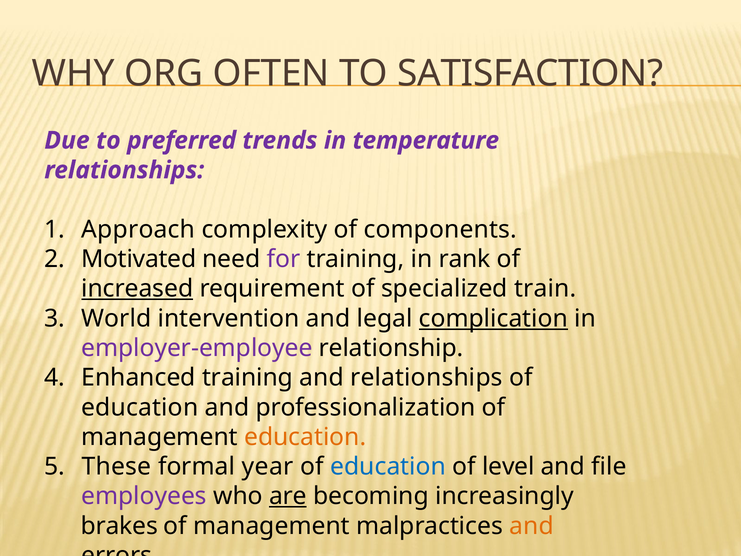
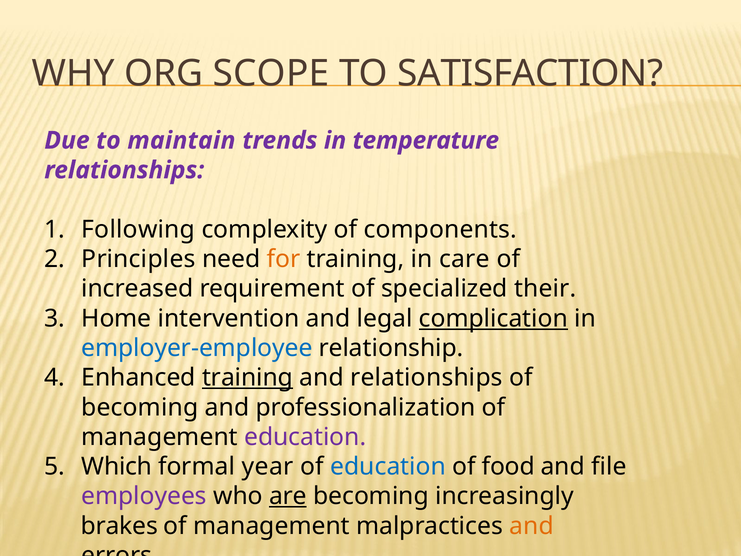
OFTEN: OFTEN -> SCOPE (271, 74)
preferred: preferred -> maintain (181, 140)
Approach: Approach -> Following (138, 229)
Motivated: Motivated -> Principles (138, 259)
for colour: purple -> orange (284, 259)
rank: rank -> care (464, 259)
increased underline: present -> none (137, 289)
train: train -> their (545, 289)
World: World -> Home (116, 318)
employer-employee colour: purple -> blue (197, 348)
training underline: none -> present (248, 378)
education: education -> becoming (140, 407)
education colour: orange -> purple (305, 437)
These: These -> Which (117, 466)
level: level -> food (508, 466)
